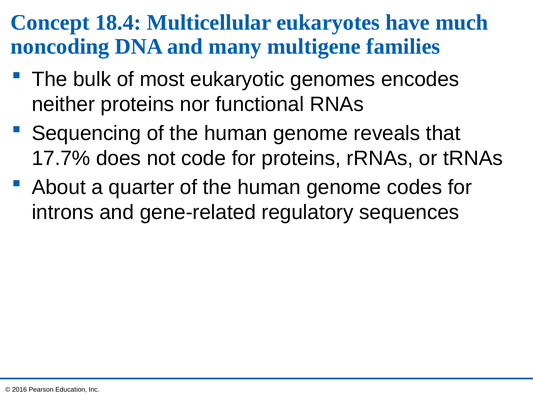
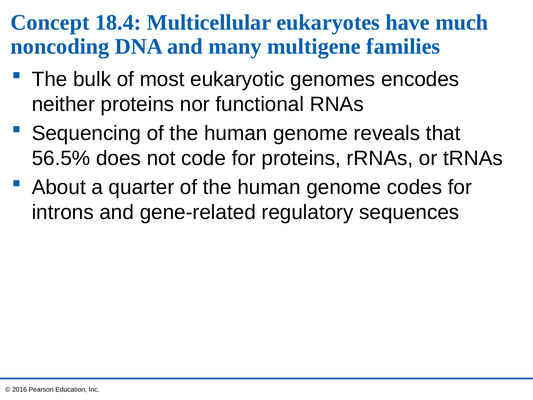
17.7%: 17.7% -> 56.5% (61, 158)
